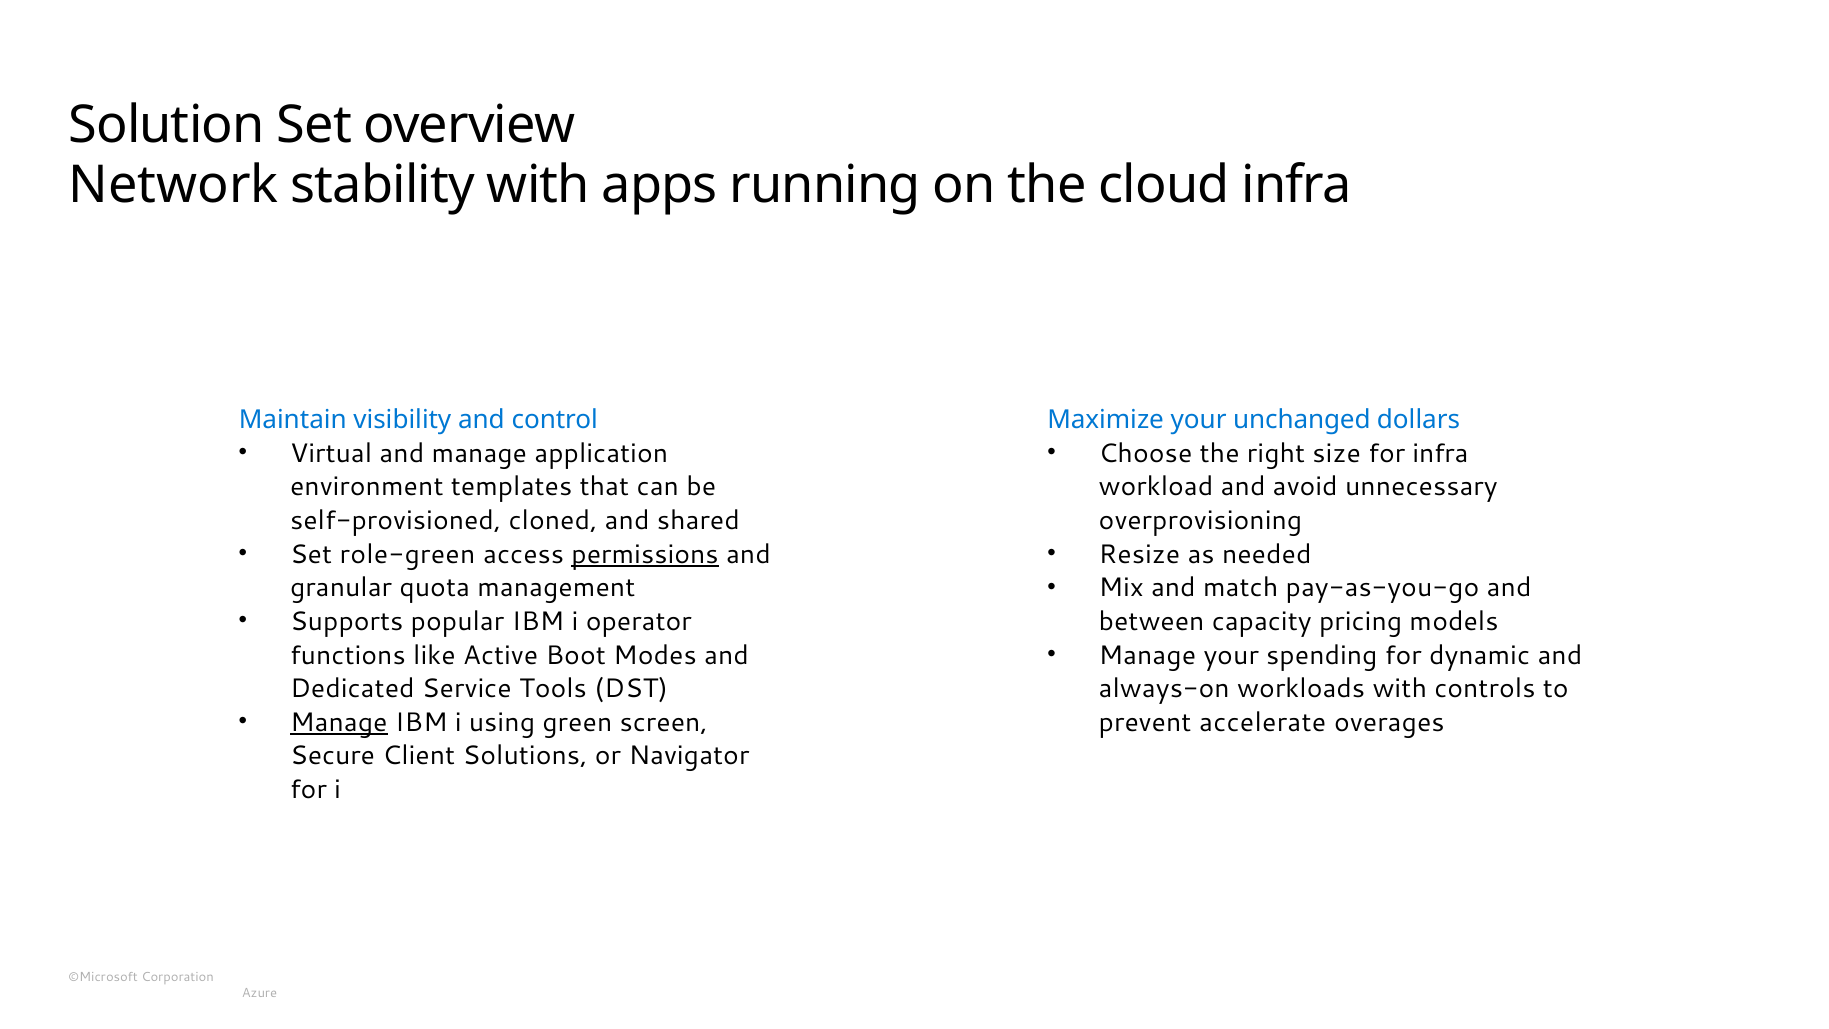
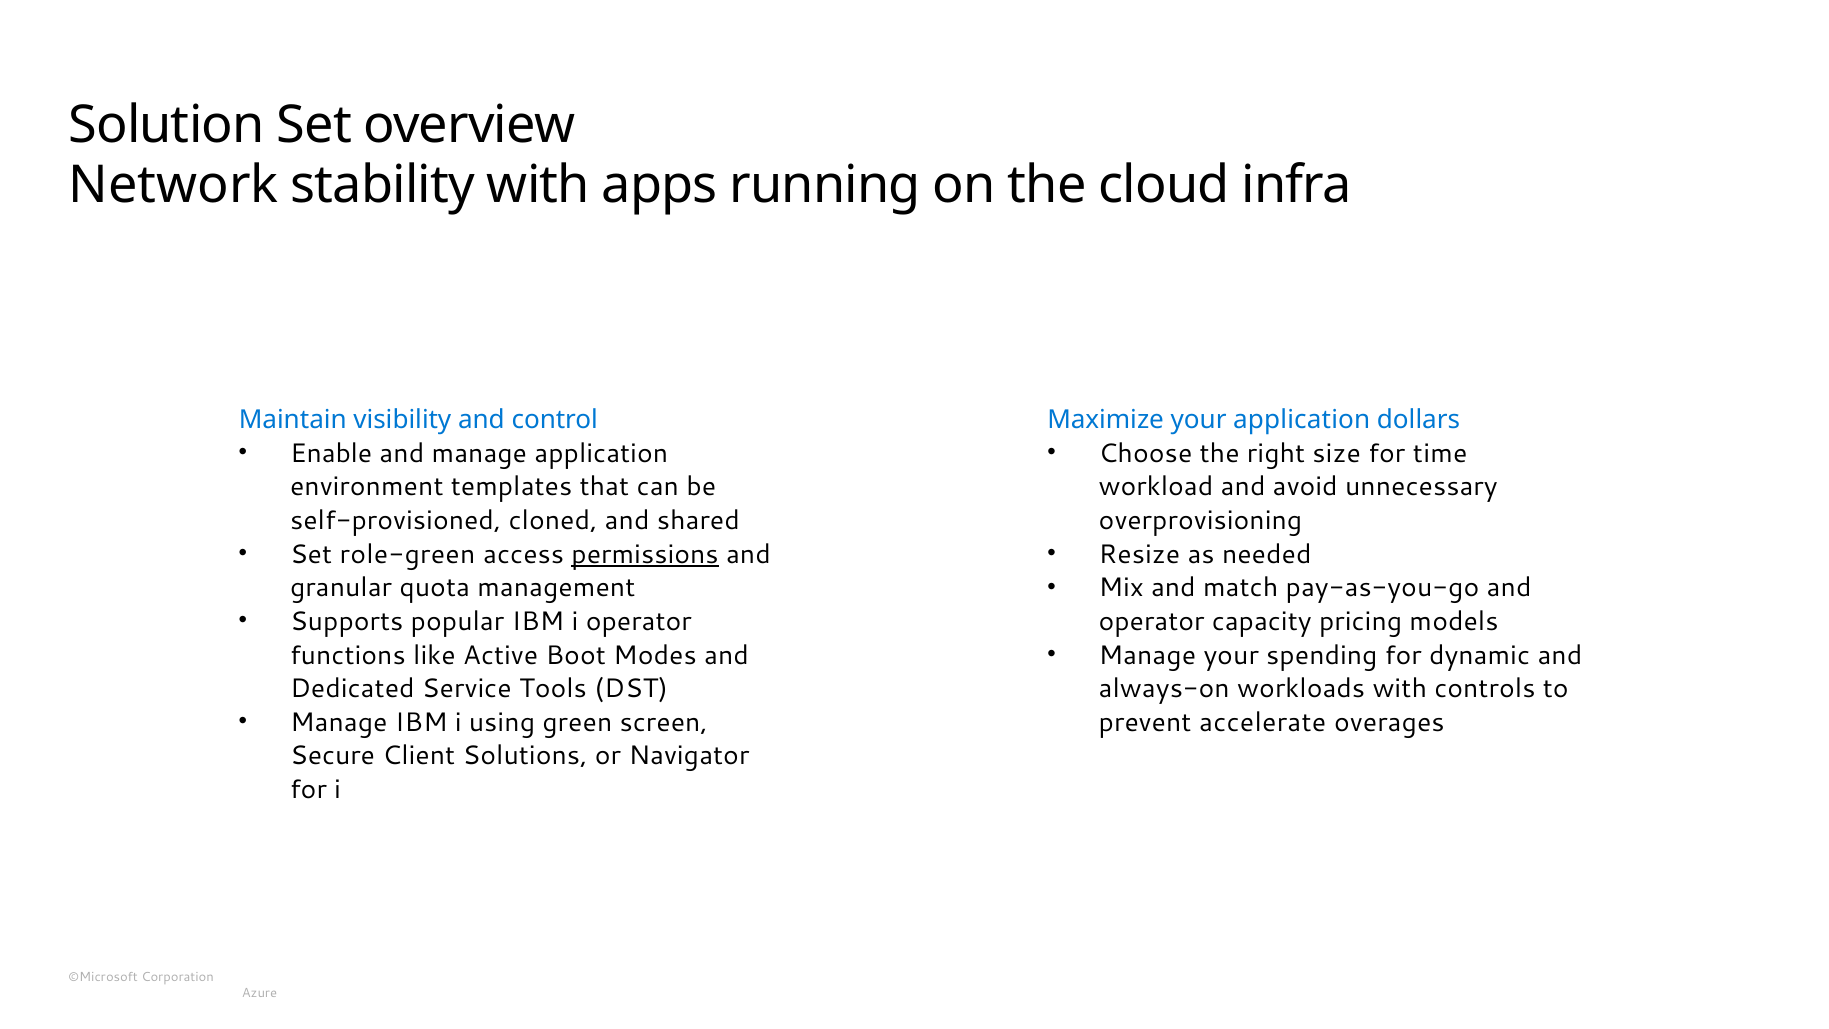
your unchanged: unchanged -> application (1302, 419)
Virtual: Virtual -> Enable (331, 453)
for infra: infra -> time (1440, 453)
between: between -> operator (1152, 621)
Manage underline: present -> none (339, 722)
